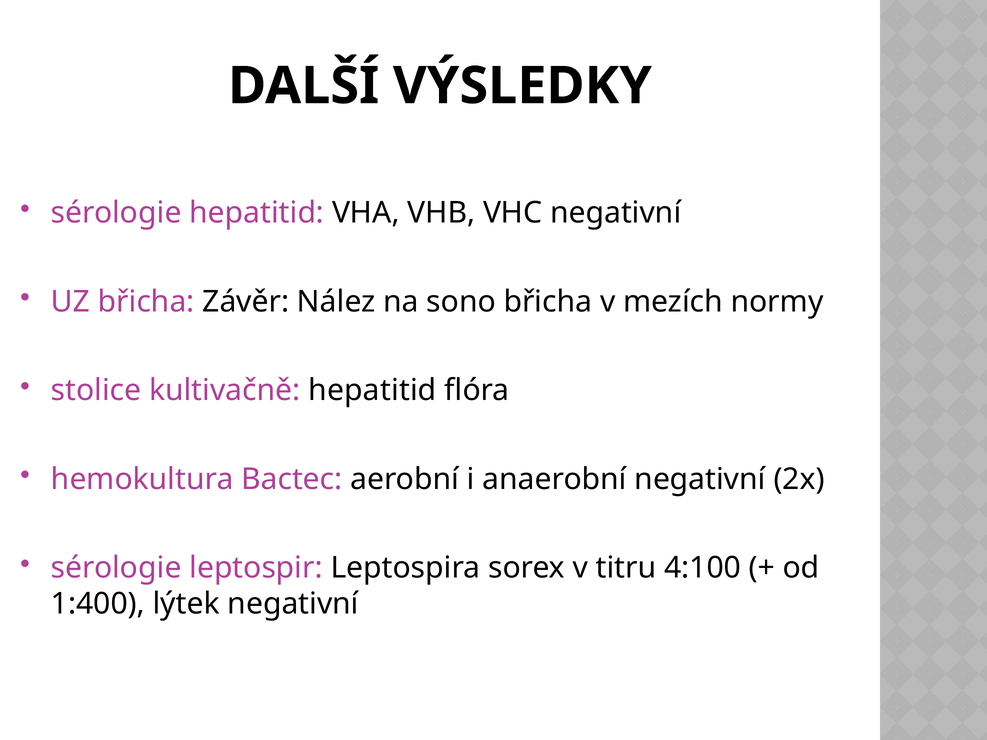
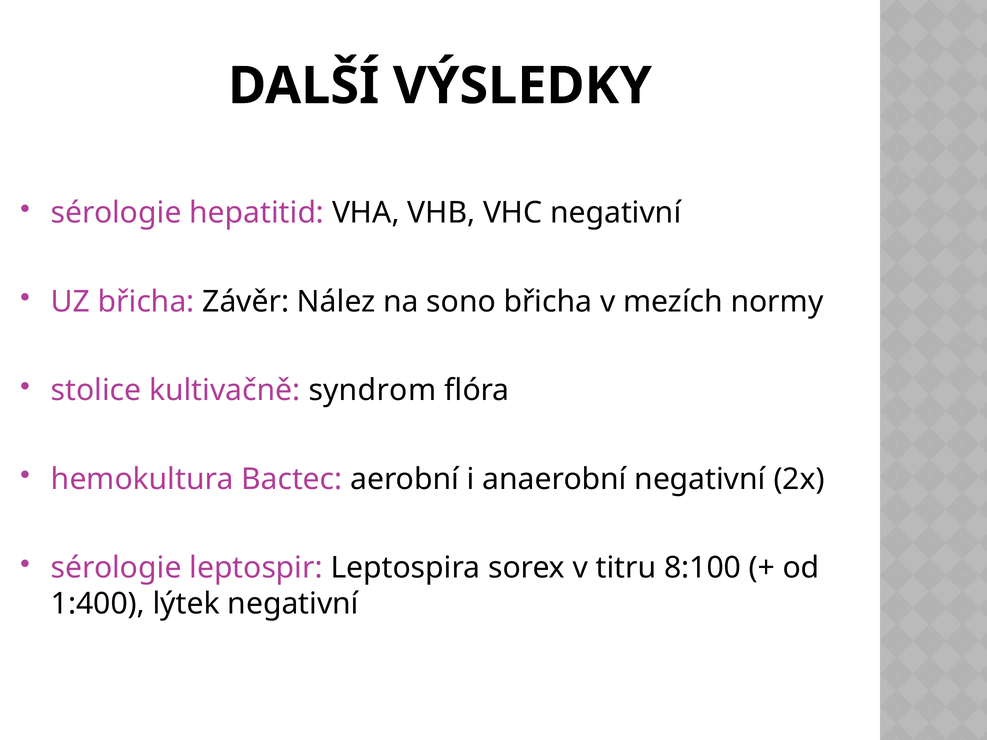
kultivačně hepatitid: hepatitid -> syndrom (372, 391)
4:100: 4:100 -> 8:100 (703, 568)
